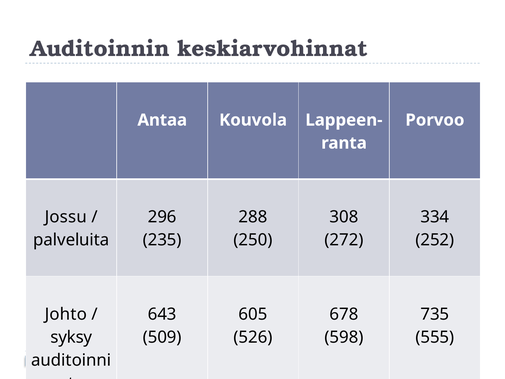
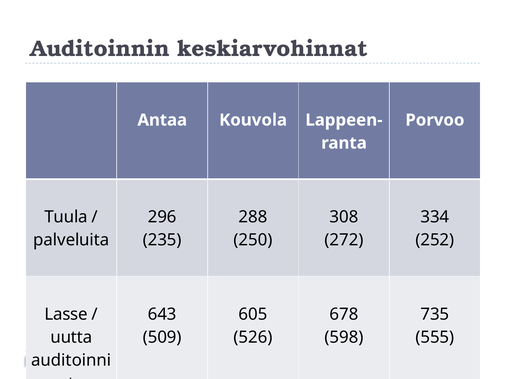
Jossu: Jossu -> Tuula (66, 217)
Johto: Johto -> Lasse (66, 314)
syksy: syksy -> uutta (71, 337)
